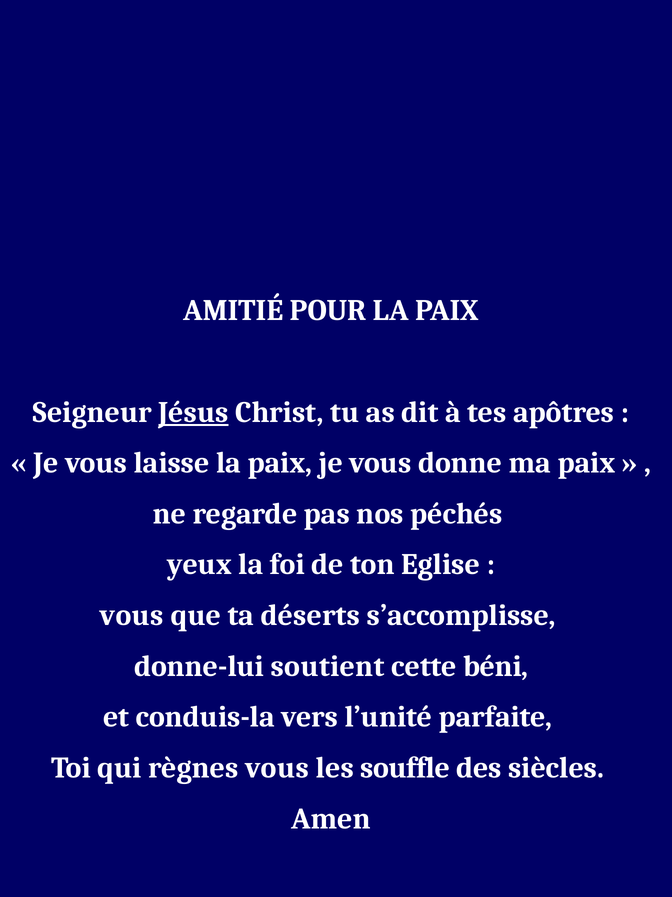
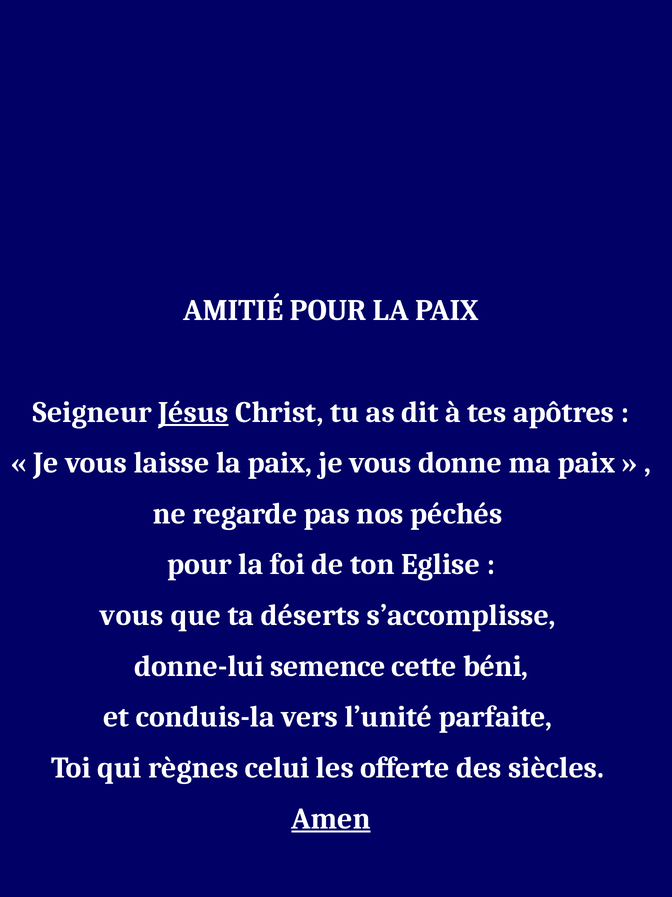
yeux: yeux -> pour (199, 564)
soutient: soutient -> semence (328, 665)
règnes vous: vous -> celui (277, 767)
souffle: souffle -> offerte (405, 767)
Amen underline: none -> present (331, 818)
